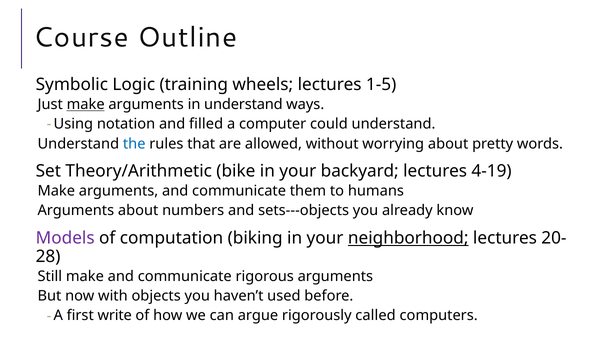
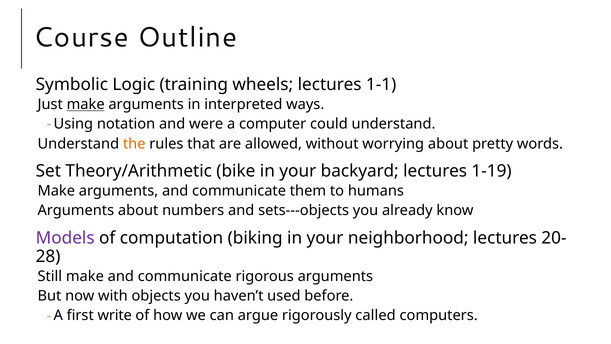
1-5: 1-5 -> 1-1 (381, 85)
in understand: understand -> interpreted (243, 104)
filled: filled -> were (206, 124)
the colour: blue -> orange (134, 144)
4-19: 4-19 -> 1-19 (492, 171)
neighborhood underline: present -> none (408, 238)
